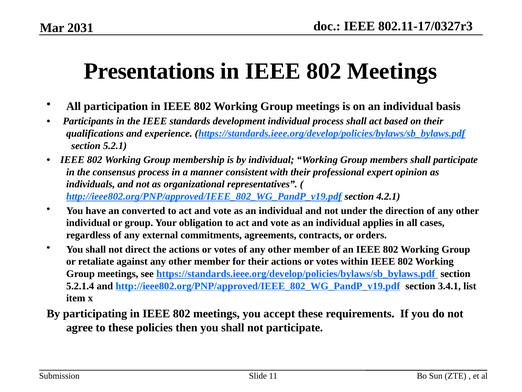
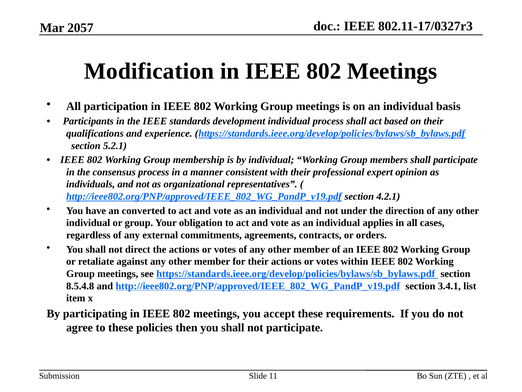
2031: 2031 -> 2057 (80, 28)
Presentations: Presentations -> Modification (149, 71)
5.2.1.4: 5.2.1.4 -> 8.5.4.8 (80, 286)
